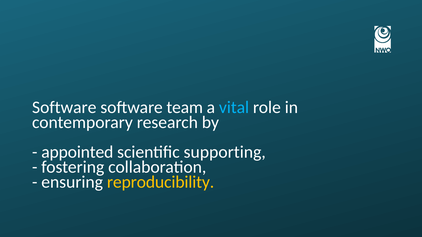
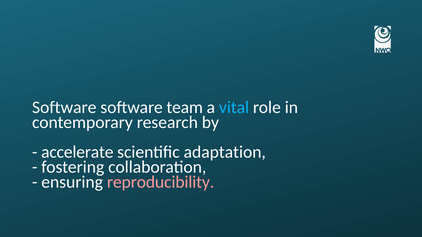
appointed: appointed -> accelerate (77, 152)
supporting: supporting -> adaptation (225, 152)
reproducibility colour: yellow -> pink (161, 182)
